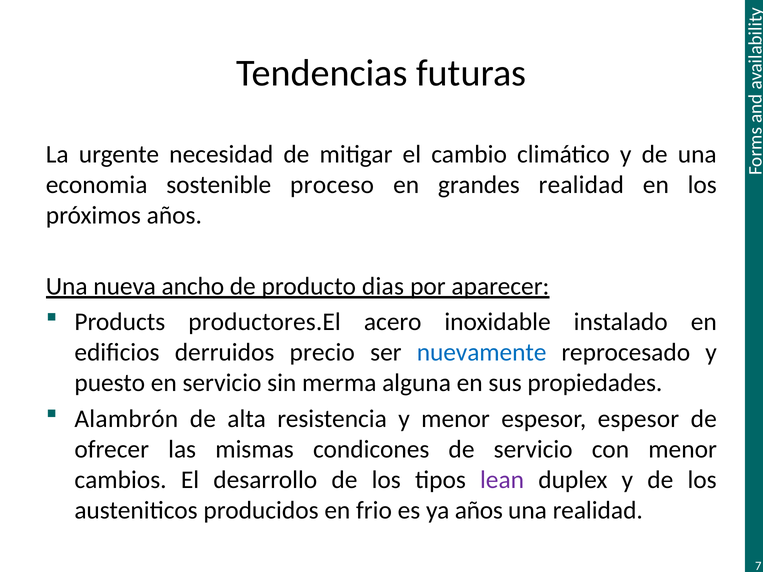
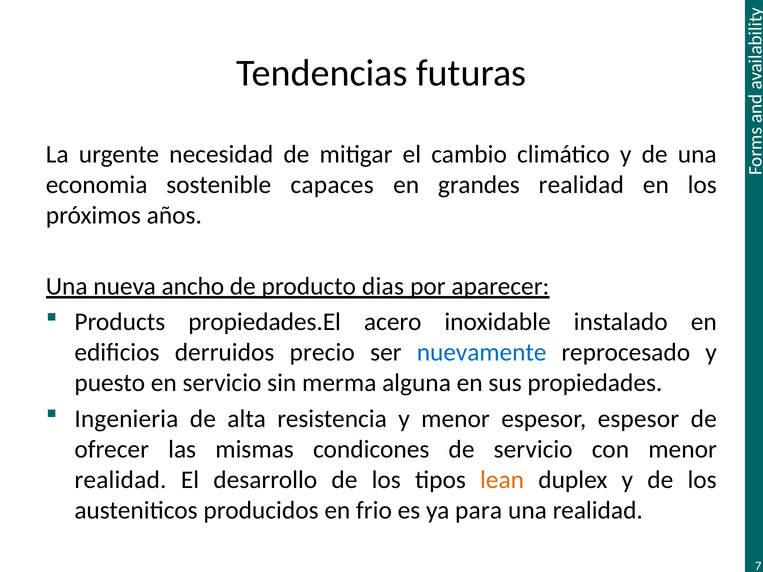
proceso: proceso -> capaces (332, 185)
productores.El: productores.El -> propiedades.El (265, 322)
Alambrón: Alambrón -> Ingenieria (126, 419)
cambios: cambios -> realidad (120, 480)
lean colour: purple -> orange (502, 480)
ya años: años -> para (479, 510)
